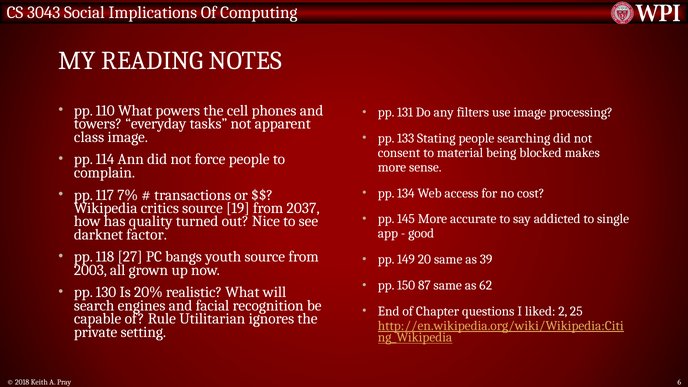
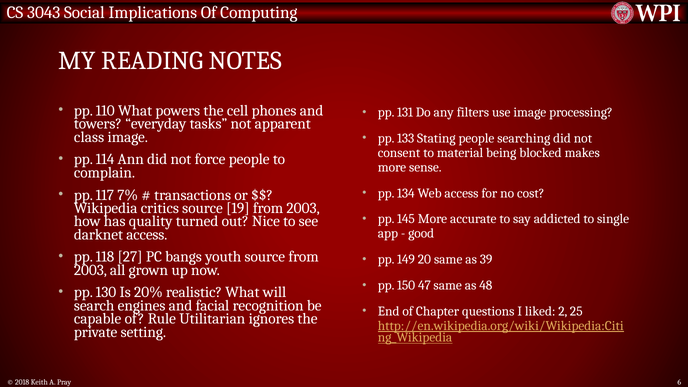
19 from 2037: 2037 -> 2003 (303, 208)
darknet factor: factor -> access (147, 235)
87: 87 -> 47 (424, 285)
62: 62 -> 48 (486, 285)
